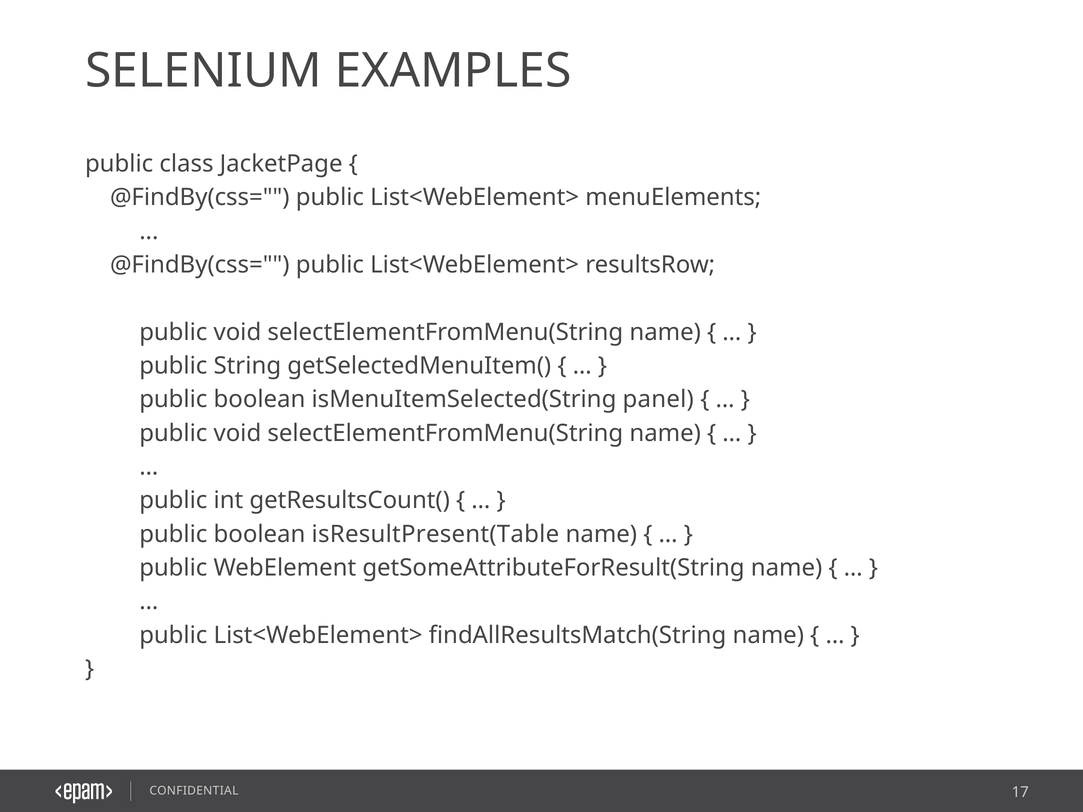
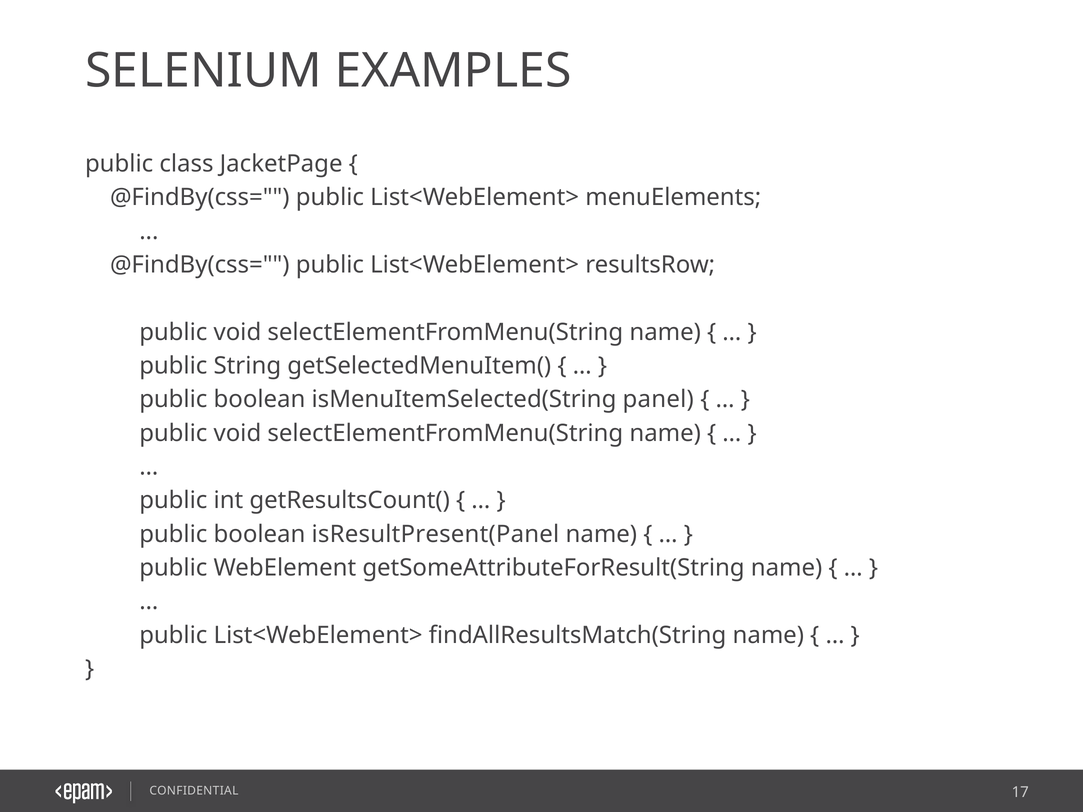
isResultPresent(Table: isResultPresent(Table -> isResultPresent(Panel (435, 534)
